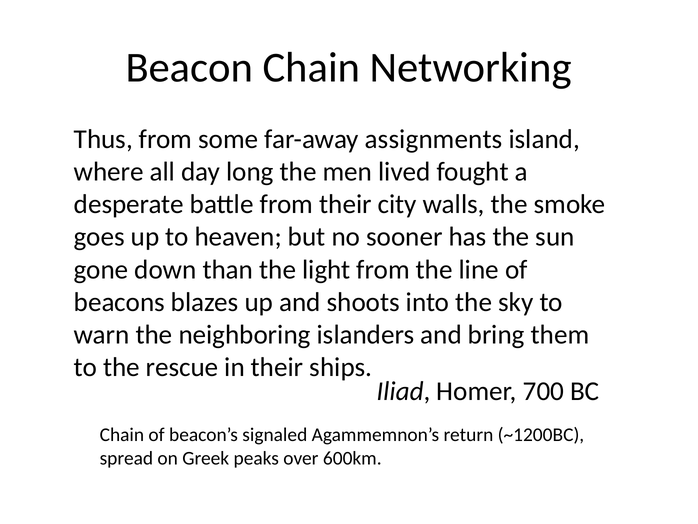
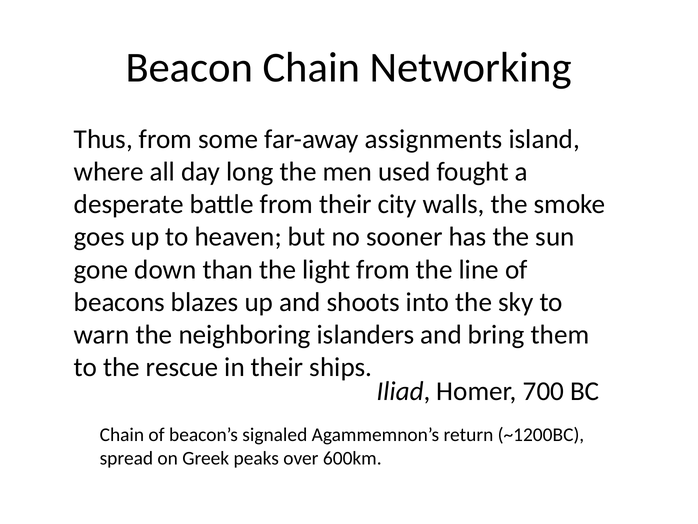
lived: lived -> used (404, 172)
